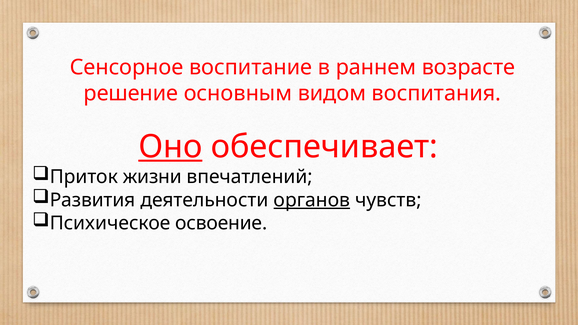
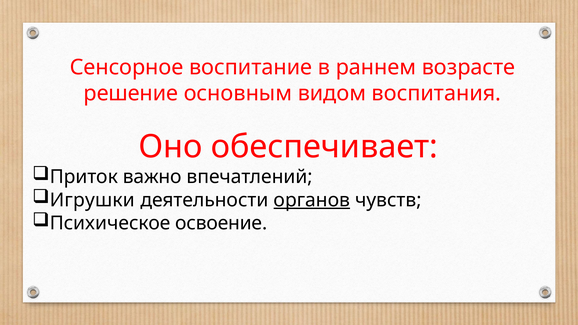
Оно underline: present -> none (170, 147)
жизни: жизни -> важно (152, 177)
Развития: Развития -> Игрушки (92, 200)
